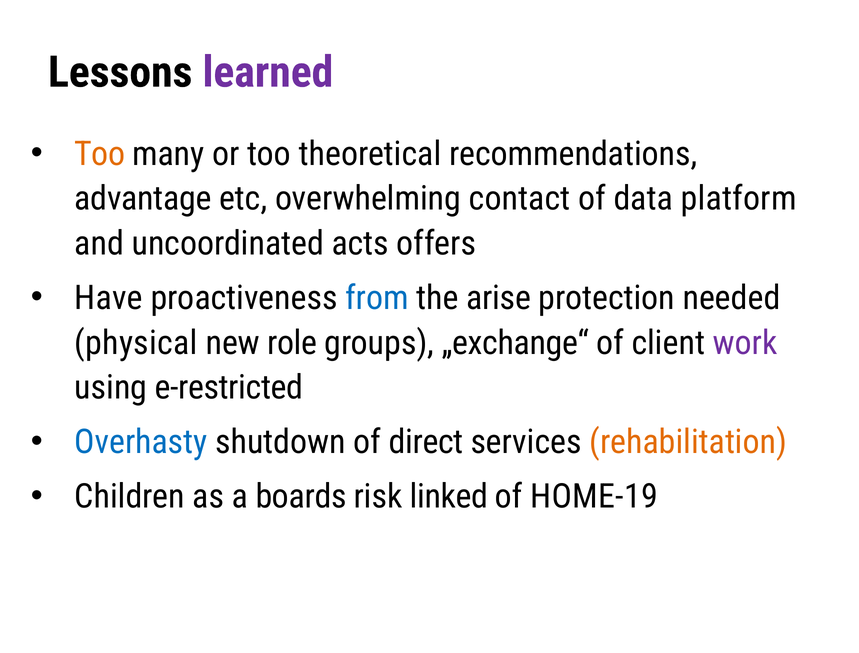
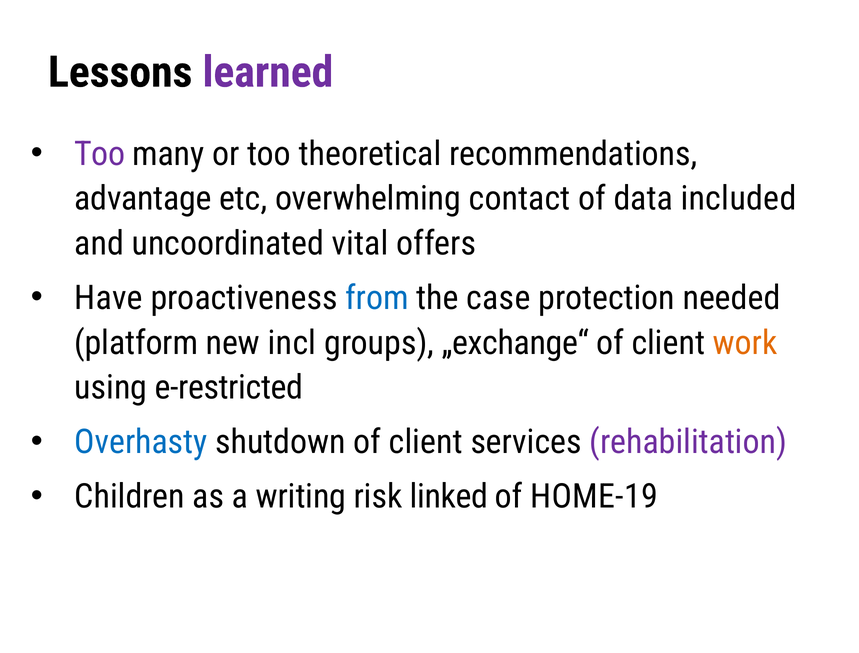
Too colour: orange -> purple (100, 154)
platform: platform -> included (739, 199)
acts: acts -> vital (360, 244)
arise: arise -> case (498, 298)
physical: physical -> platform (136, 343)
role: role -> incl (292, 343)
work colour: purple -> orange (745, 343)
shutdown of direct: direct -> client (426, 442)
rehabilitation colour: orange -> purple (688, 442)
boards: boards -> writing (301, 497)
